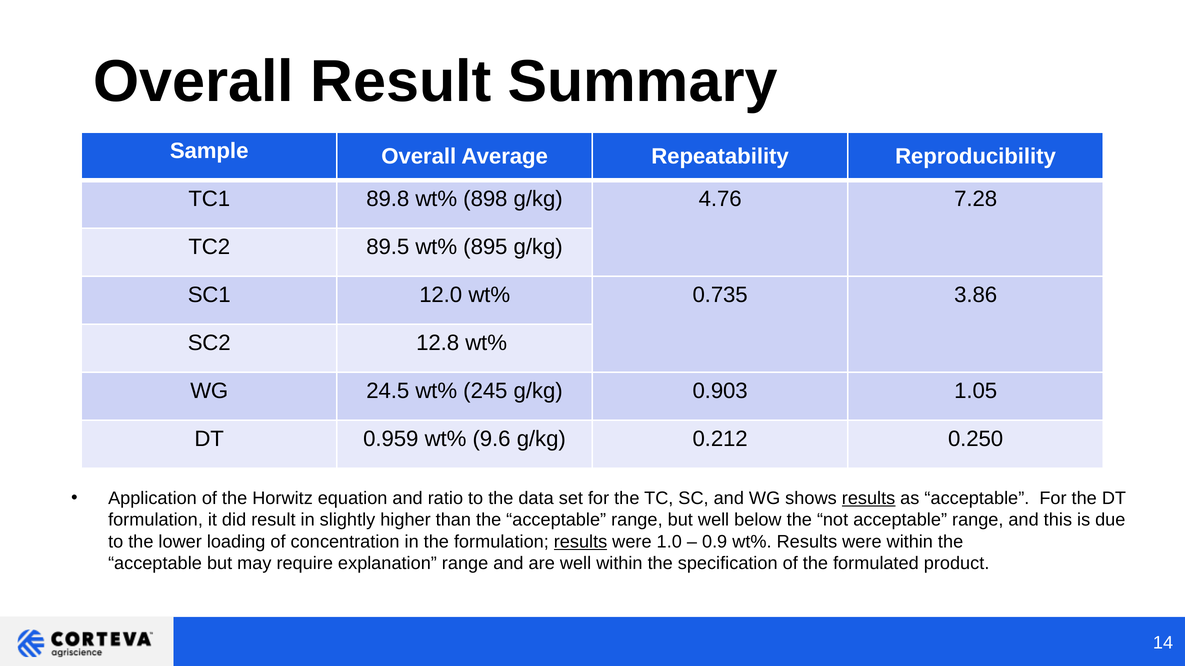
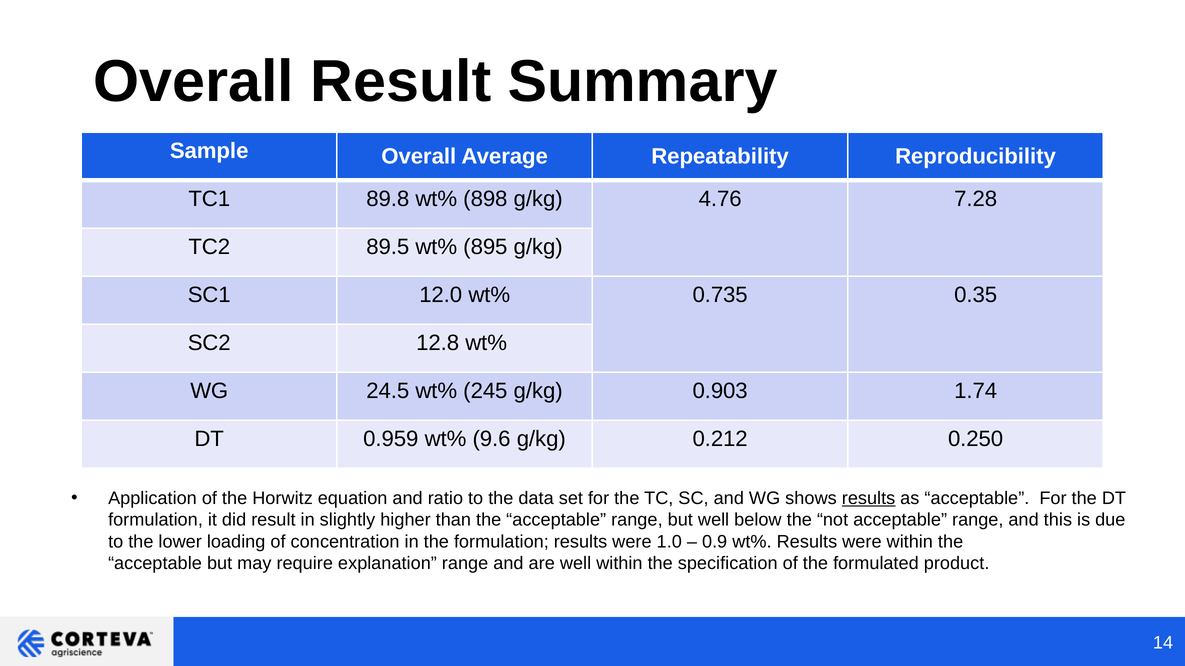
3.86: 3.86 -> 0.35 (976, 295)
1.05: 1.05 -> 1.74 (976, 391)
results underline: present -> none (581, 542)
